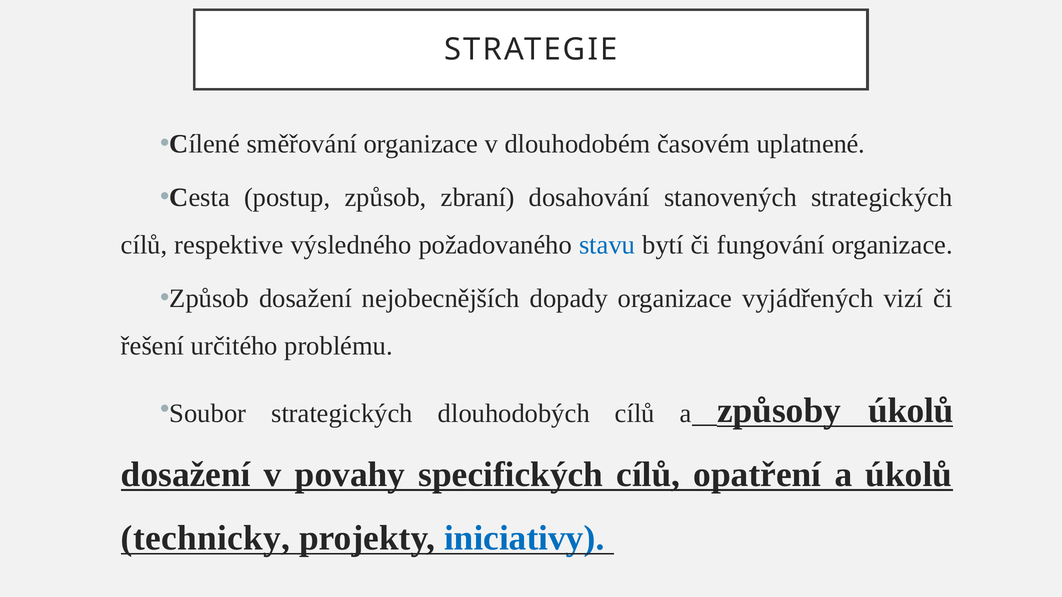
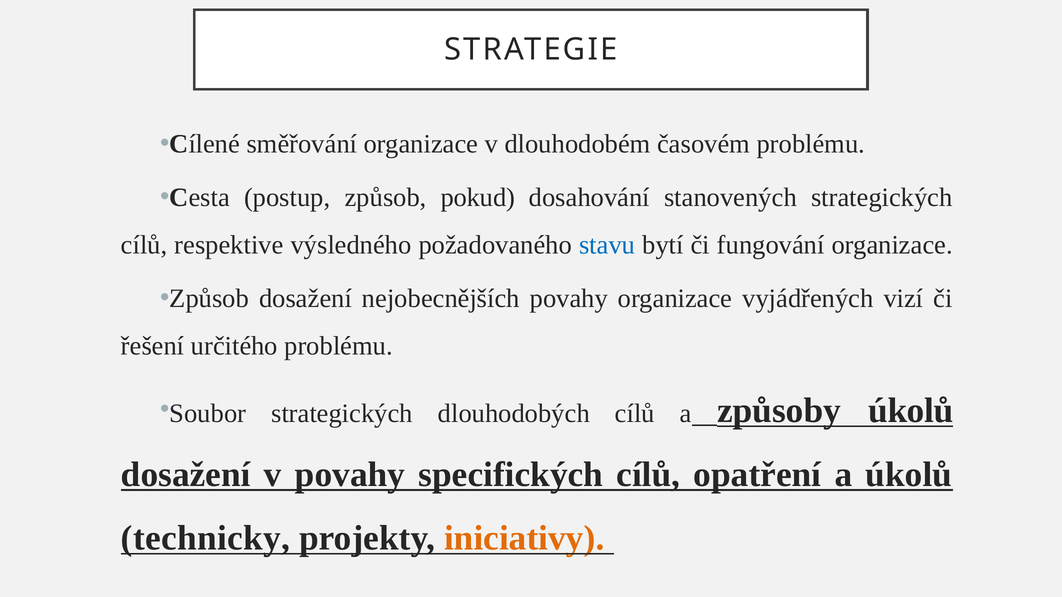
časovém uplatnené: uplatnené -> problému (811, 144)
zbraní: zbraní -> pokud (478, 198)
nejobecnějších dopady: dopady -> povahy (569, 299)
iniciativy colour: blue -> orange (524, 539)
